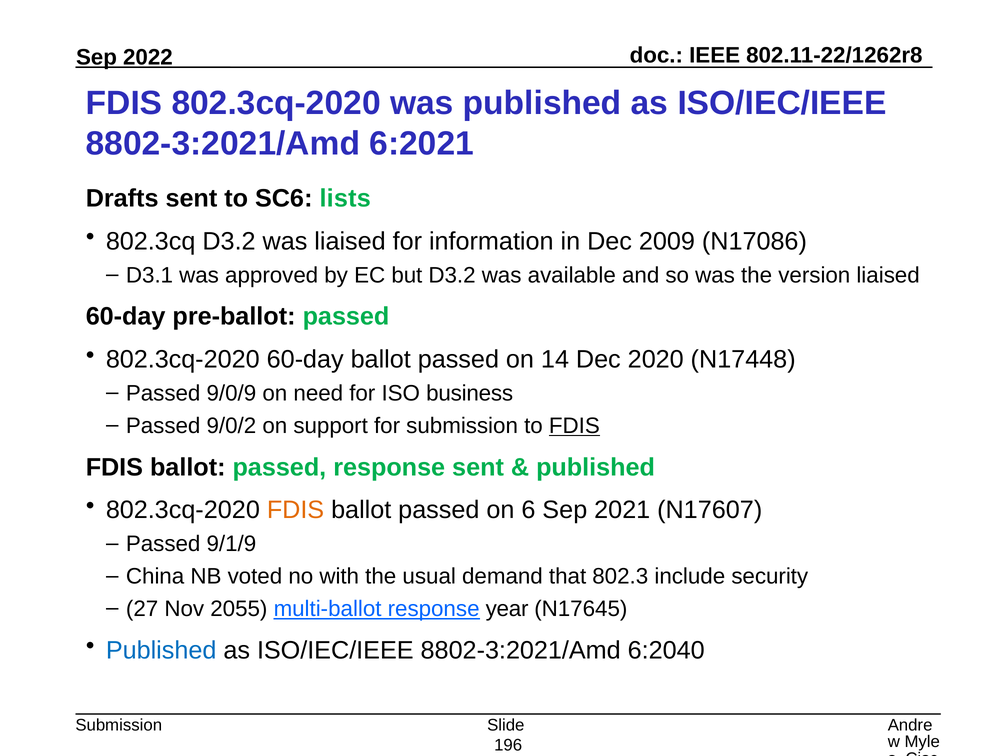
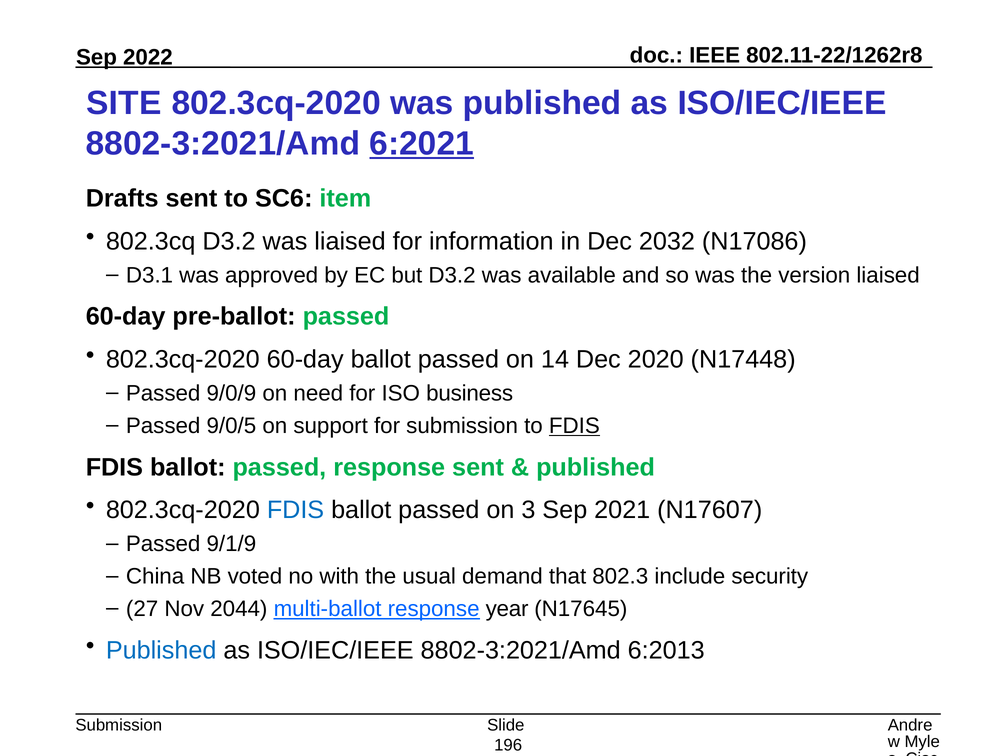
FDIS: FDIS -> SITE (124, 103)
6:2021 underline: none -> present (422, 144)
lists: lists -> item (345, 198)
2009: 2009 -> 2032 (667, 241)
9/0/2: 9/0/2 -> 9/0/5 (231, 426)
FDIS colour: orange -> blue (296, 510)
6: 6 -> 3 (528, 510)
2055: 2055 -> 2044 (239, 609)
6:2040: 6:2040 -> 6:2013 (666, 650)
